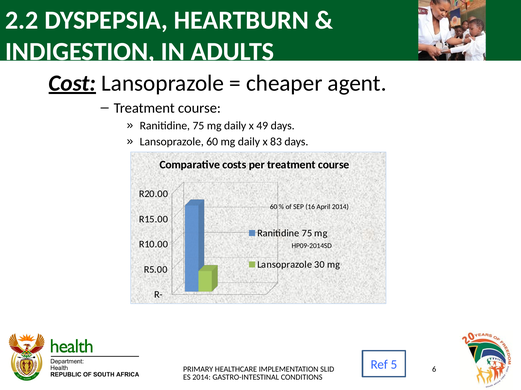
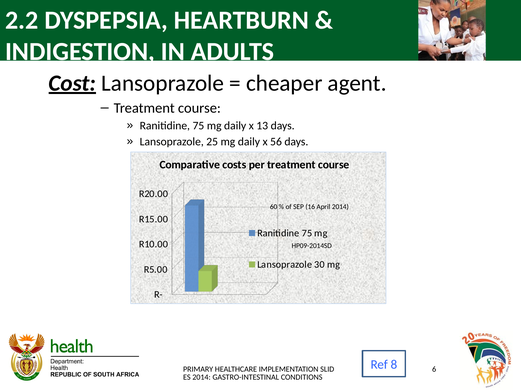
49: 49 -> 13 (262, 126)
Lansoprazole 60: 60 -> 25 (212, 142)
83: 83 -> 56 (276, 142)
5: 5 -> 8 (394, 365)
